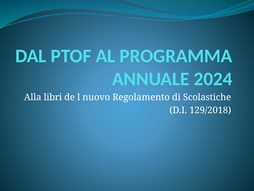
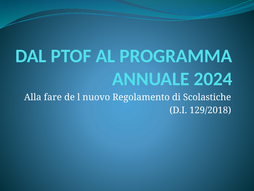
libri: libri -> fare (53, 97)
